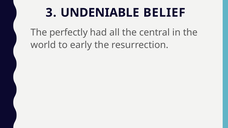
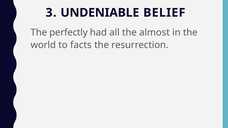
central: central -> almost (155, 32)
early: early -> facts (81, 45)
